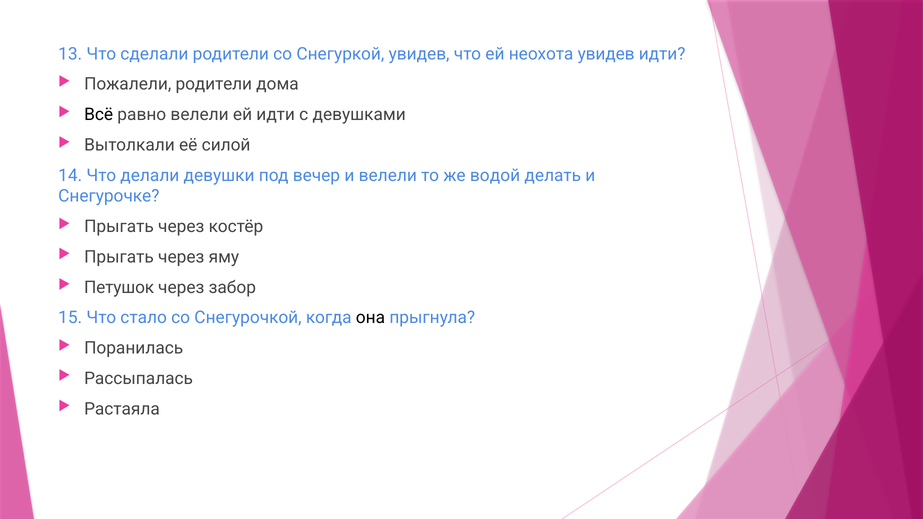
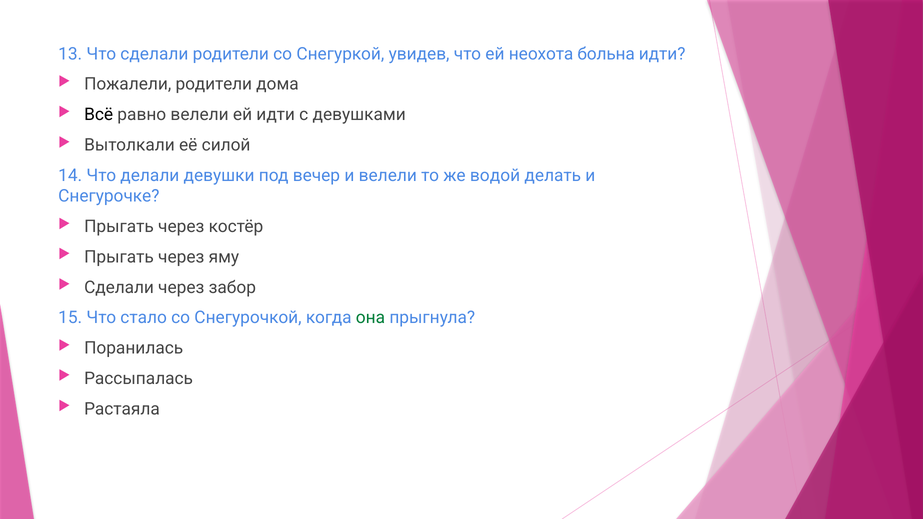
неохота увидев: увидев -> больна (606, 54)
Петушок: Петушок -> Сделали (119, 287)
она colour: black -> green (370, 318)
